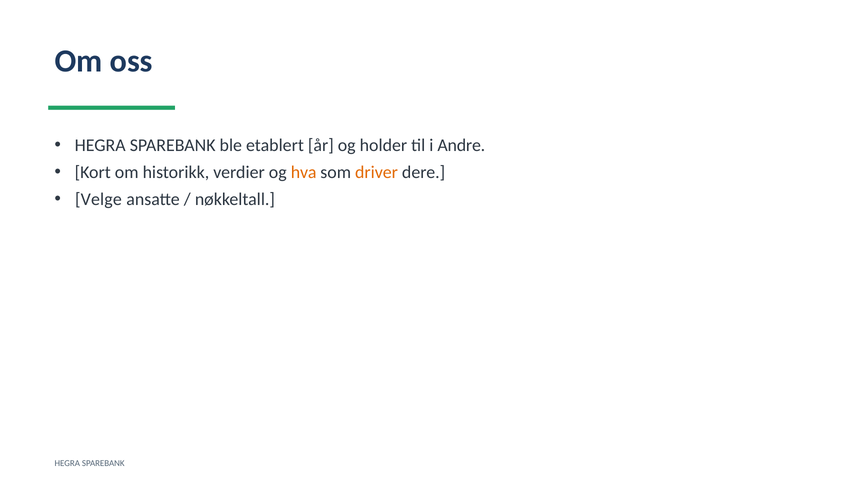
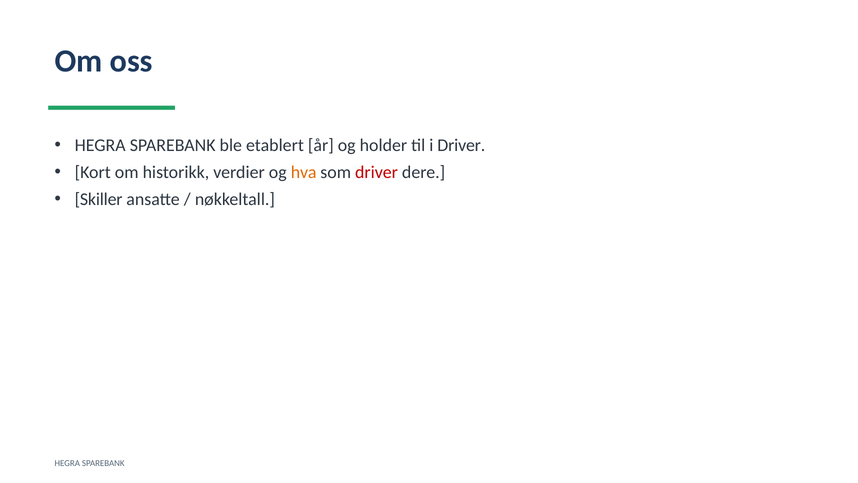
i Andre: Andre -> Driver (461, 145)
driver colour: orange -> red (377, 172)
Velge: Velge -> Skiller (99, 199)
